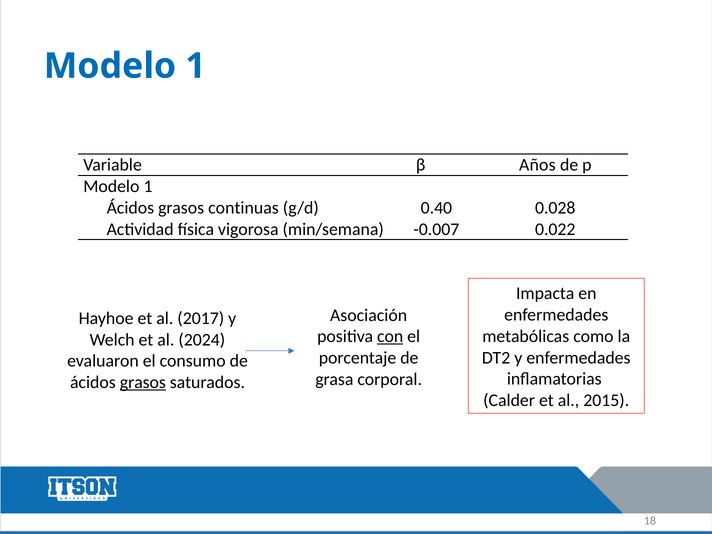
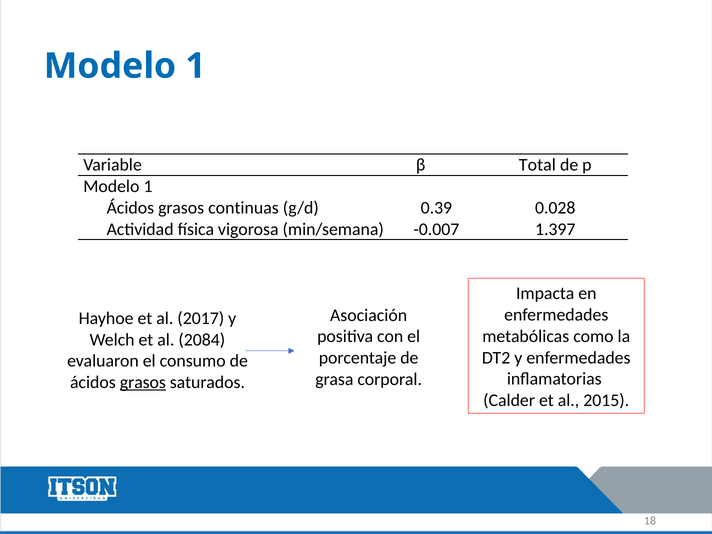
Años: Años -> Total (537, 165)
0.40: 0.40 -> 0.39 (436, 208)
0.022: 0.022 -> 1.397 (555, 229)
con underline: present -> none (390, 337)
2024: 2024 -> 2084 (202, 340)
